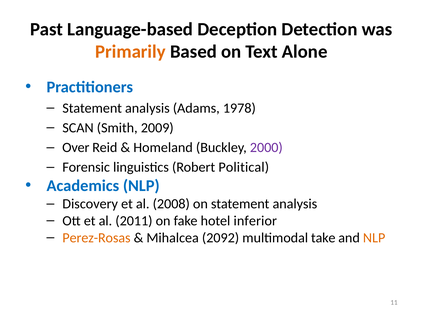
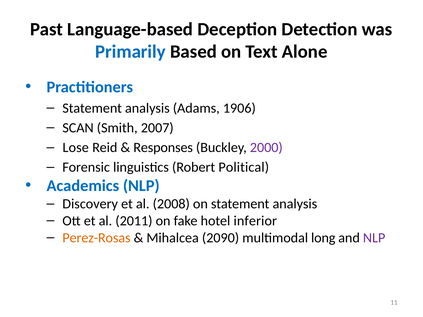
Primarily colour: orange -> blue (130, 52)
1978: 1978 -> 1906 (239, 108)
Smith 2009: 2009 -> 2007 (157, 128)
Over: Over -> Lose (76, 148)
Homeland: Homeland -> Responses (163, 148)
2092: 2092 -> 2090 (221, 238)
take: take -> long (323, 238)
NLP colour: orange -> purple (374, 238)
